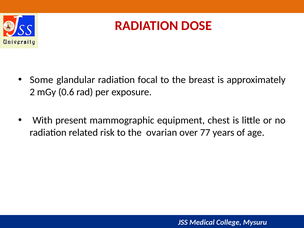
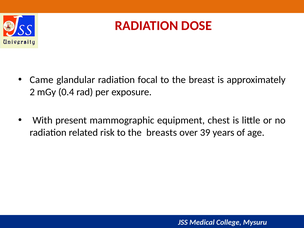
Some: Some -> Came (42, 80)
0.6: 0.6 -> 0.4 (66, 92)
ovarian: ovarian -> breasts (162, 132)
77: 77 -> 39 (205, 132)
